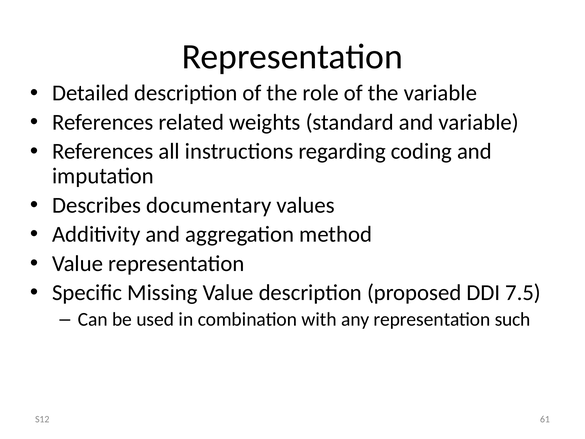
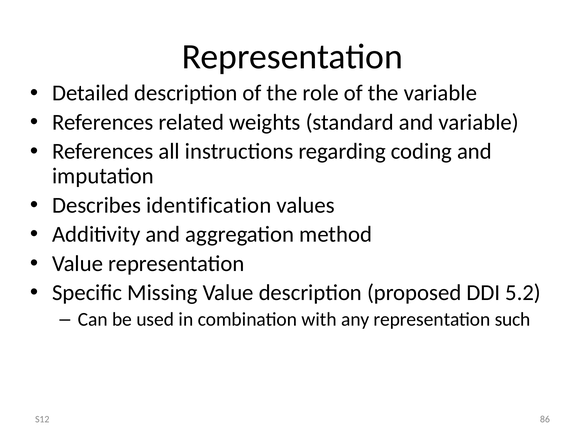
documentary: documentary -> identification (209, 205)
7.5: 7.5 -> 5.2 (523, 292)
61: 61 -> 86 (545, 419)
